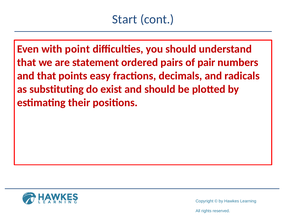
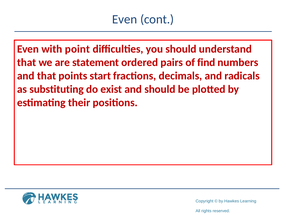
Start: Start -> Even (125, 19)
pair: pair -> find (206, 62)
easy: easy -> start (100, 76)
